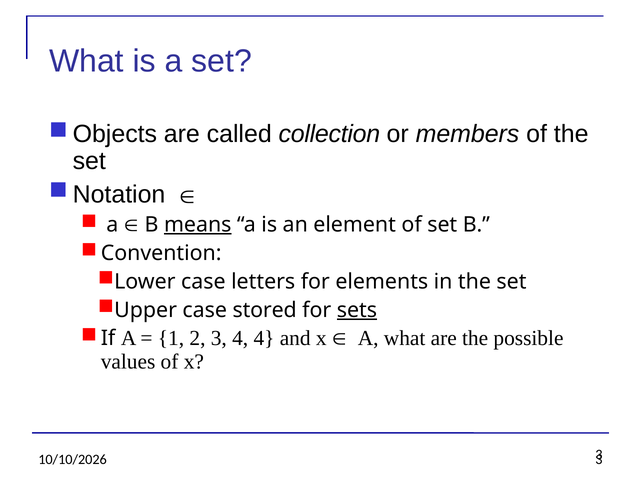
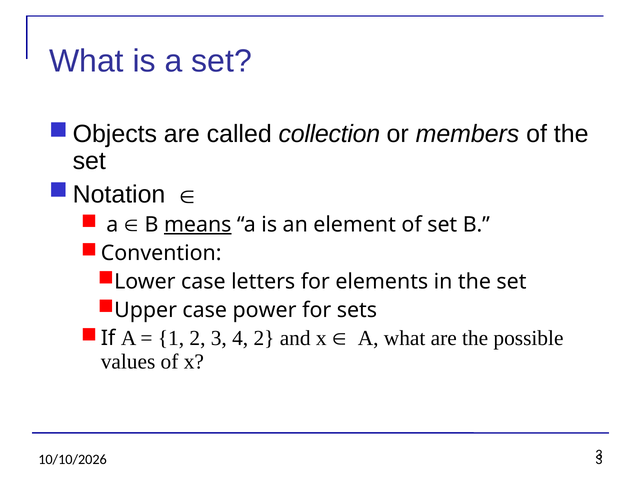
stored: stored -> power (265, 310)
sets underline: present -> none (357, 310)
4 4: 4 -> 2 (264, 338)
